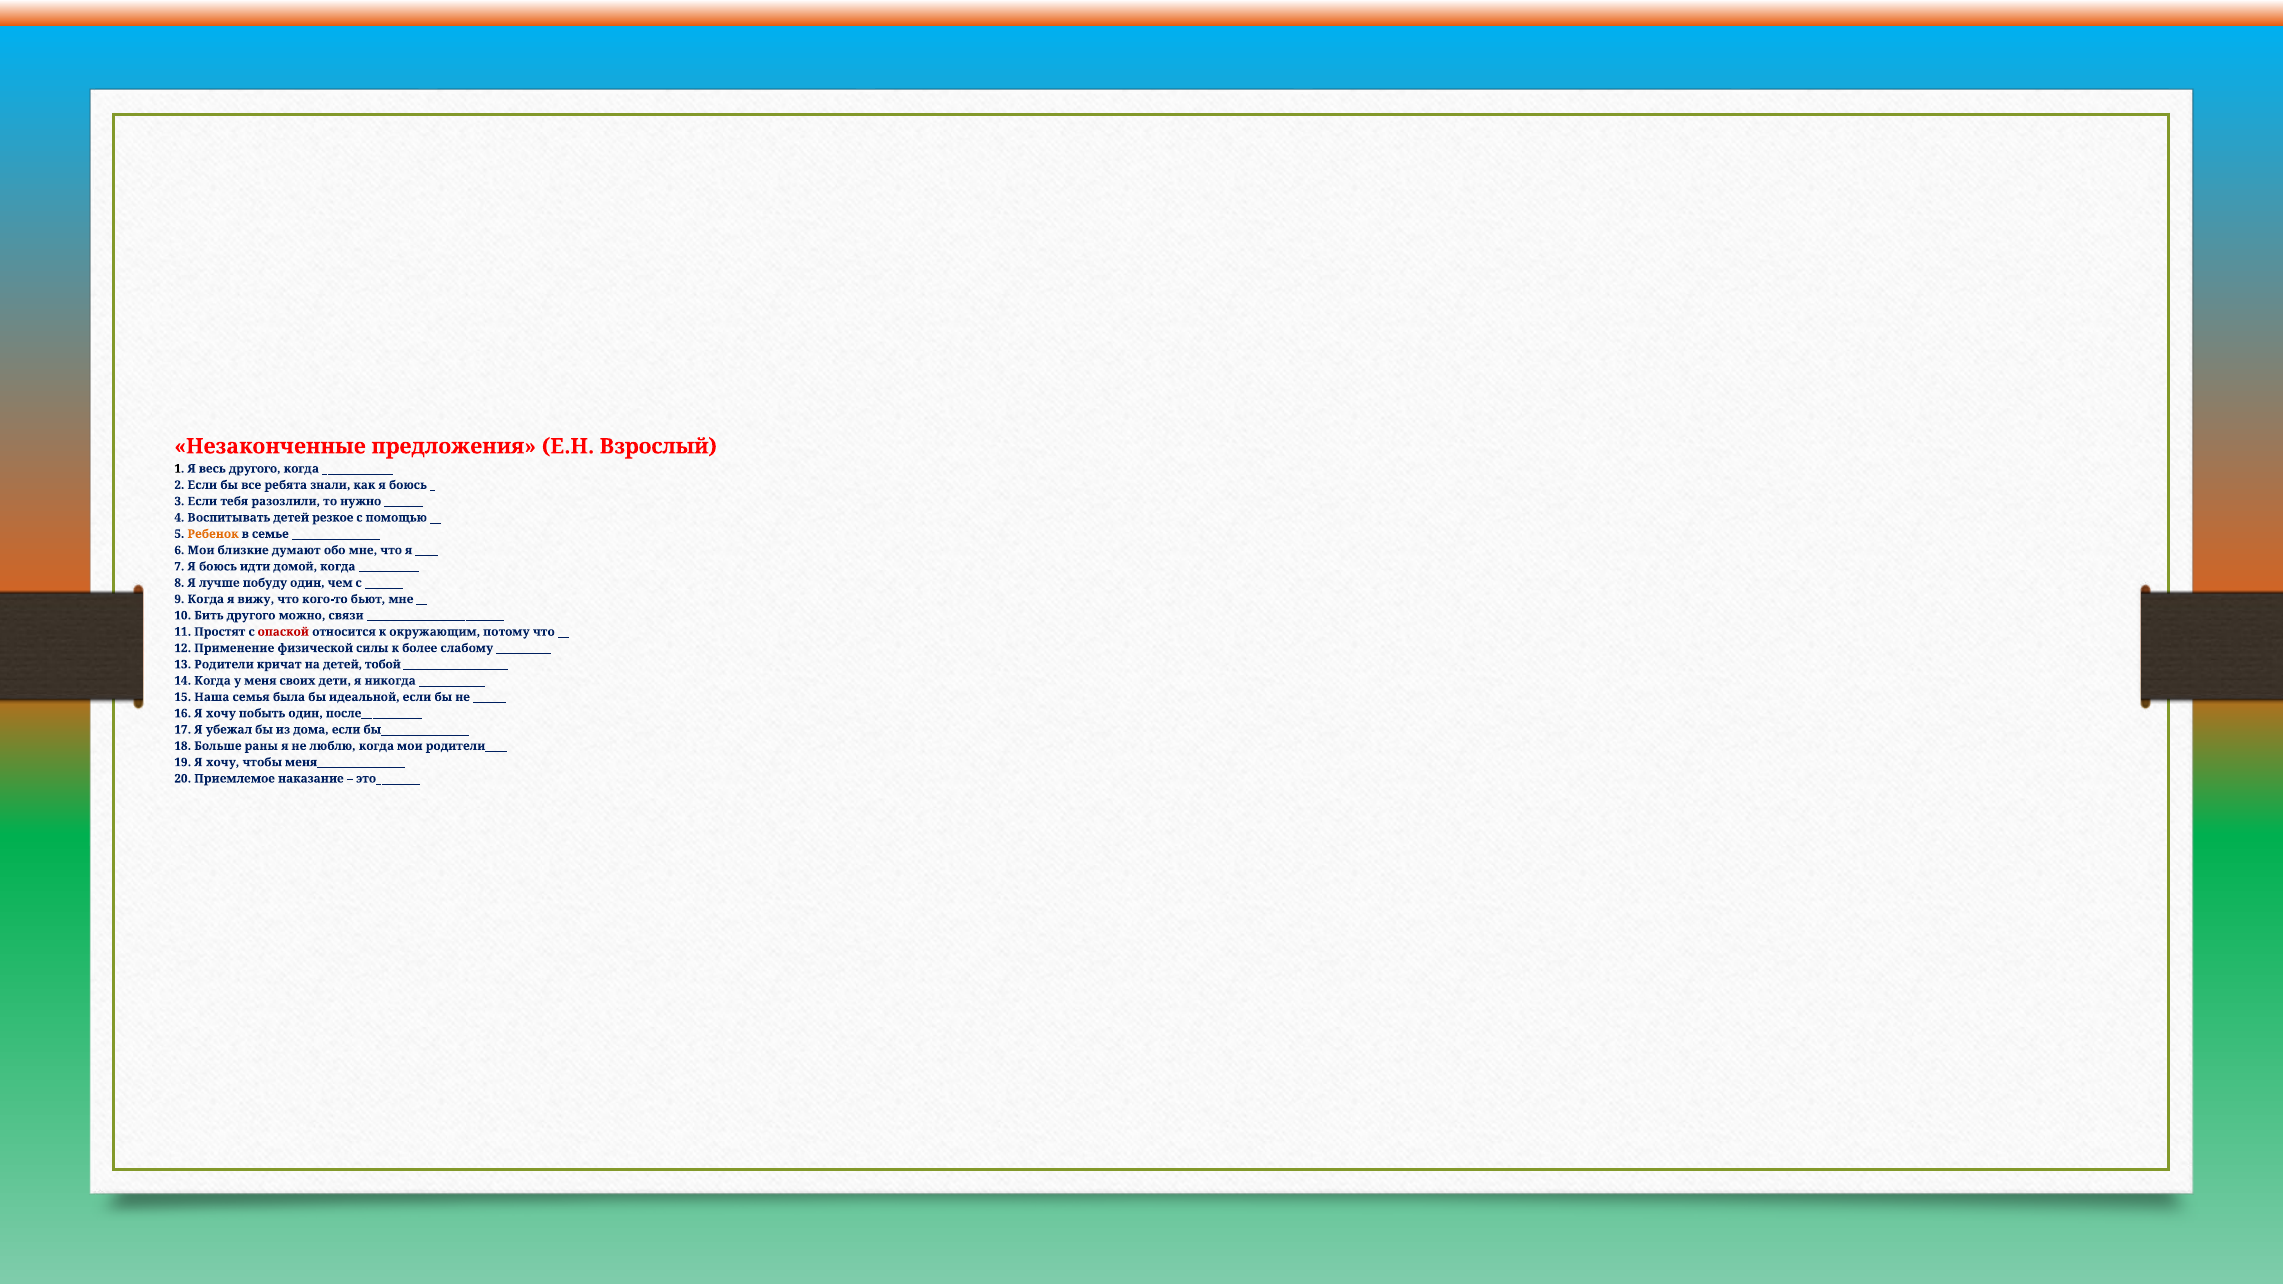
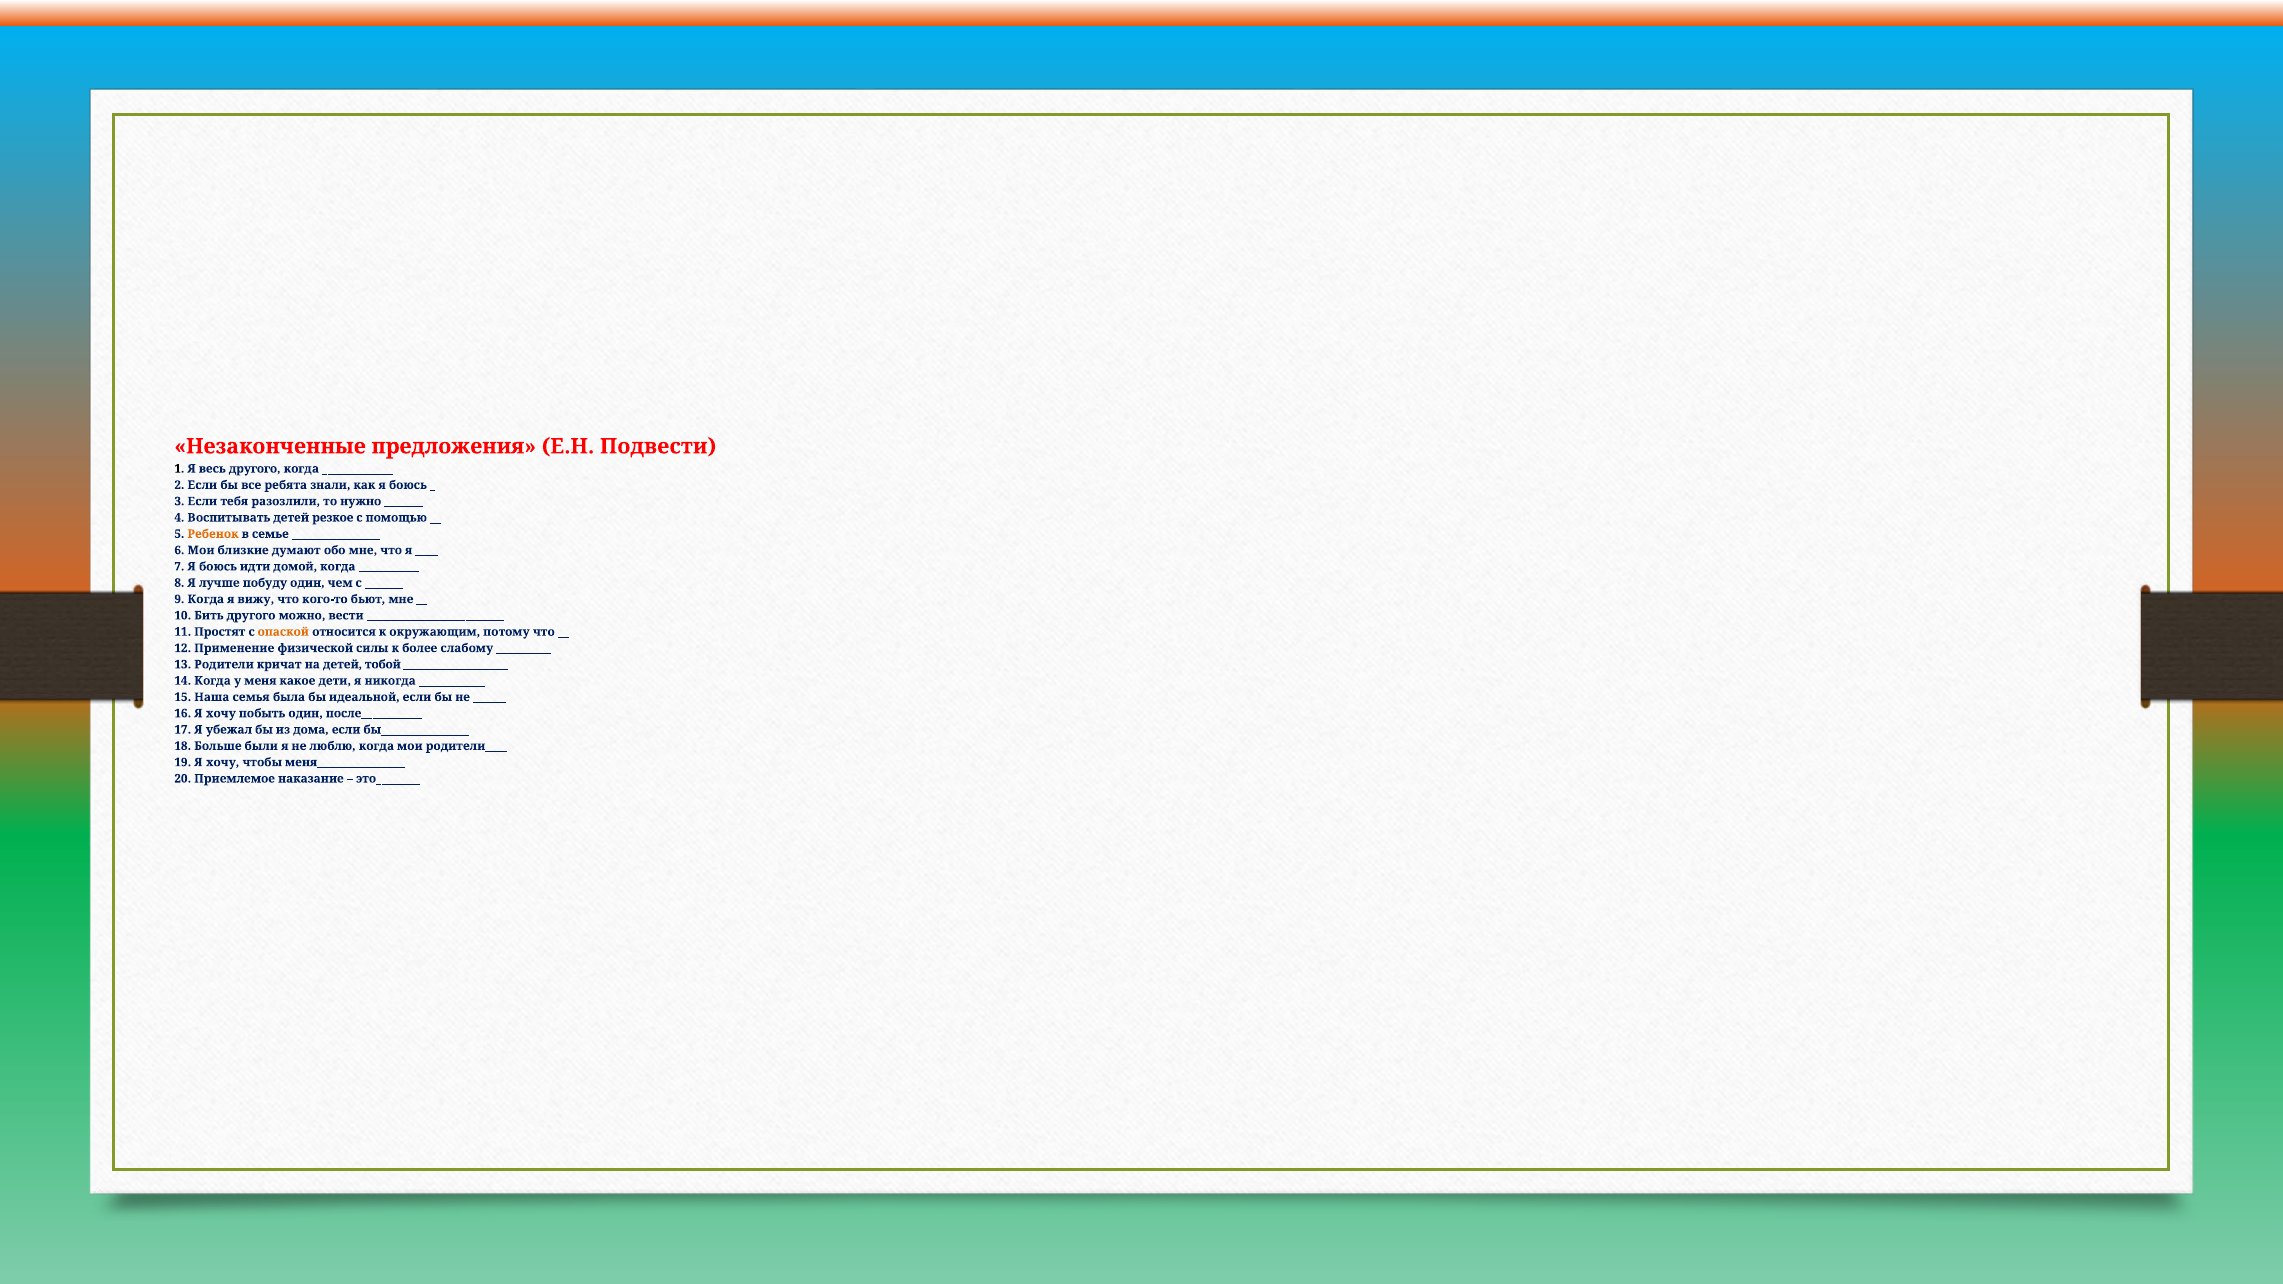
Взрослый: Взрослый -> Подвести (658, 446)
связи: связи -> вести (346, 616)
опаской colour: red -> orange (283, 632)
своих: своих -> какое (297, 681)
раны: раны -> были (261, 746)
